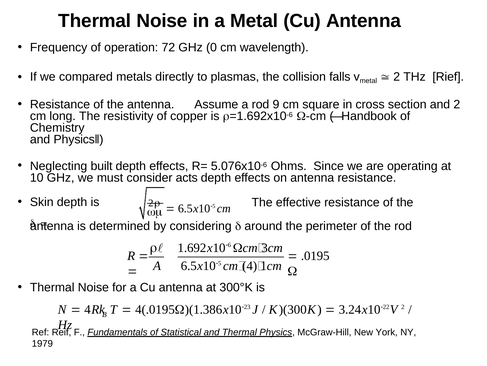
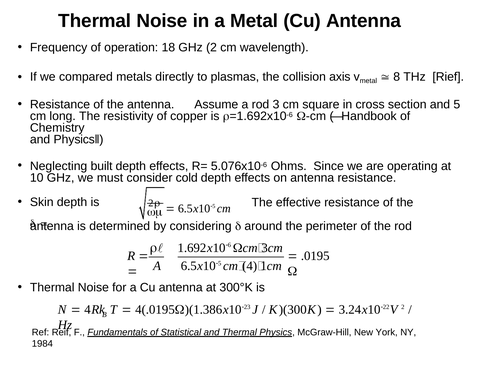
72: 72 -> 18 (168, 47)
GHz 0: 0 -> 2 (212, 47)
falls: falls -> axis (340, 76)
2: 2 -> 8 (397, 76)
9: 9 -> 3 (276, 104)
and 2: 2 -> 5 (457, 104)
acts: acts -> cold (187, 177)
1979: 1979 -> 1984 (42, 343)
